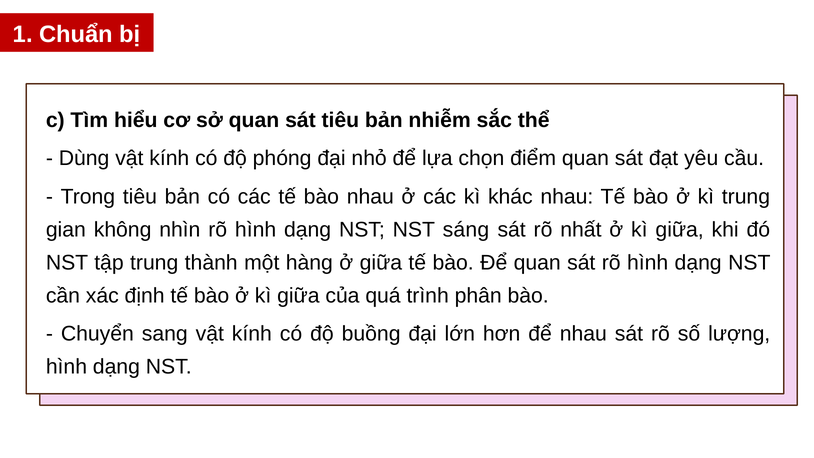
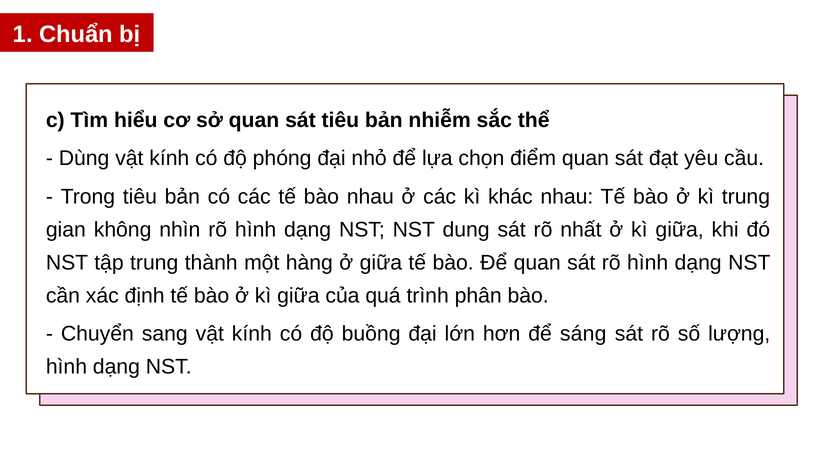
sáng: sáng -> dung (466, 230)
để nhau: nhau -> sáng (583, 334)
